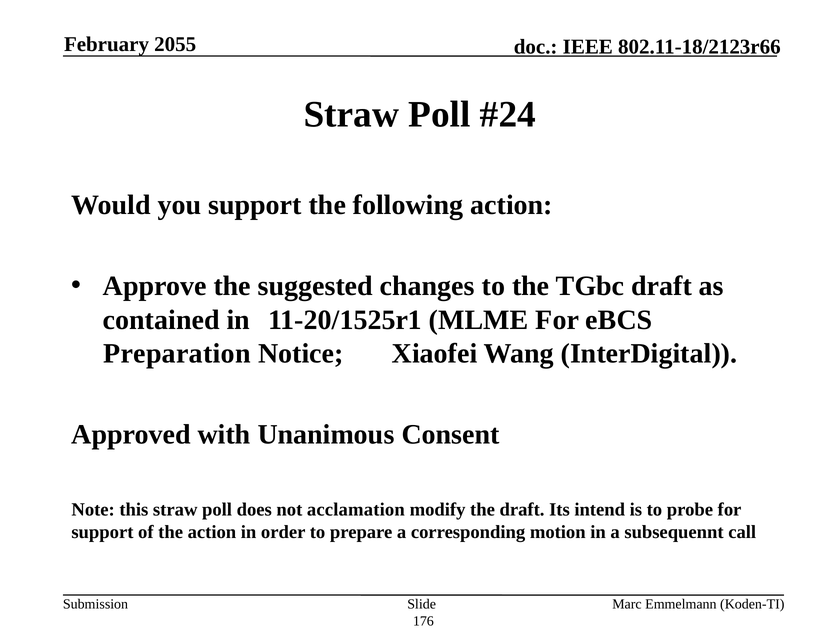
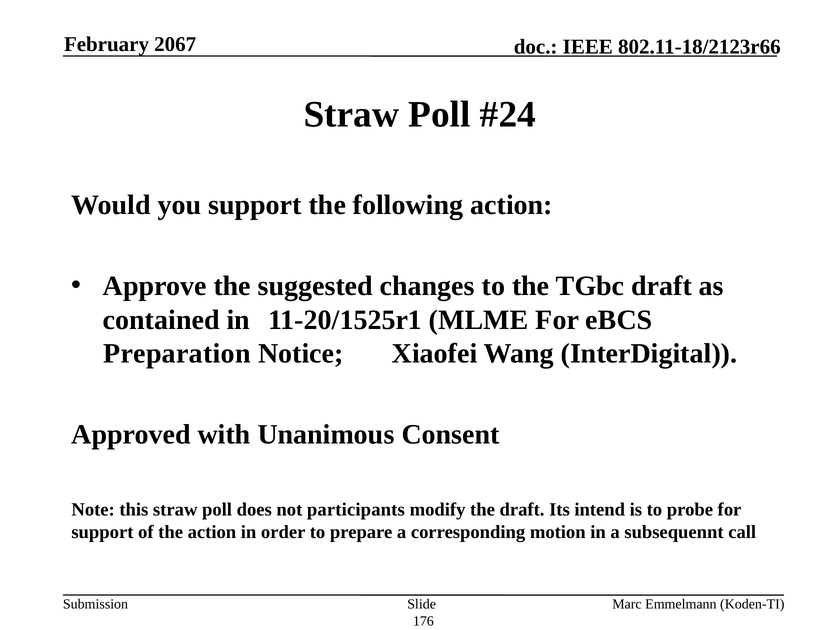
2055: 2055 -> 2067 (175, 45)
acclamation: acclamation -> participants (356, 510)
